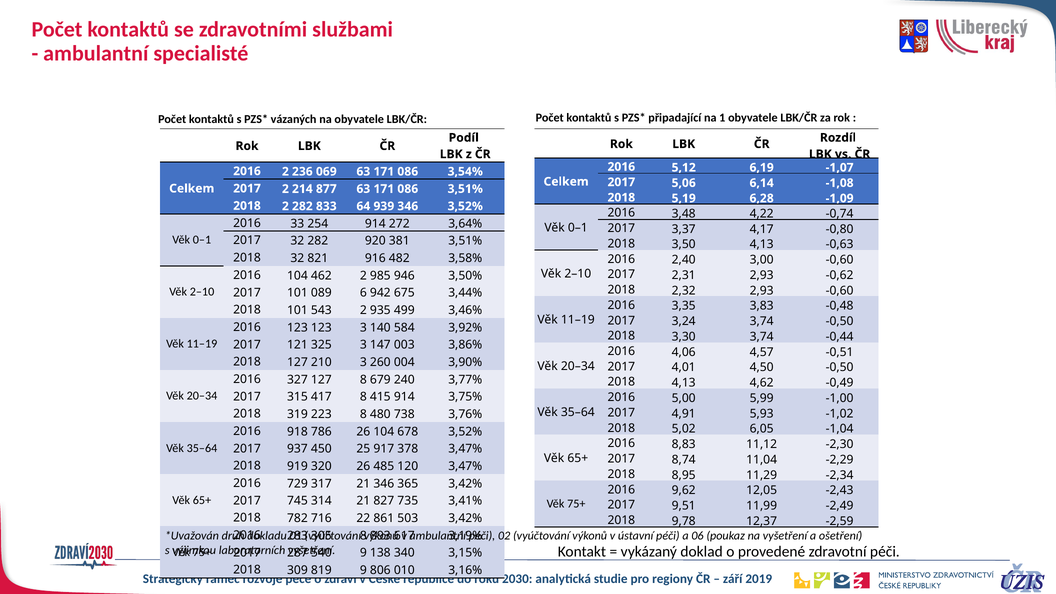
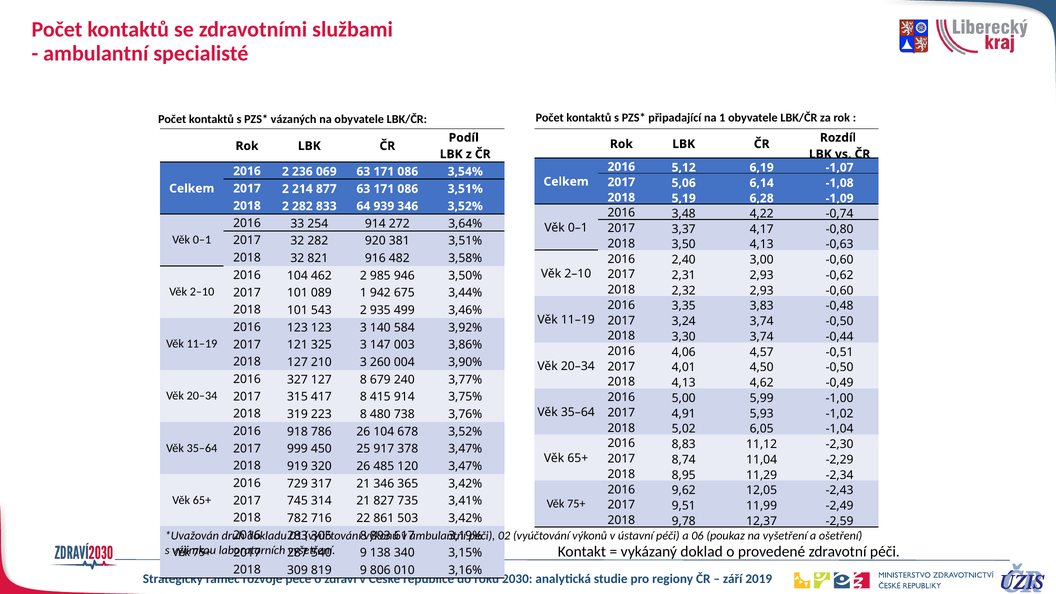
089 6: 6 -> 1 (363, 293)
937: 937 -> 999 (297, 449)
